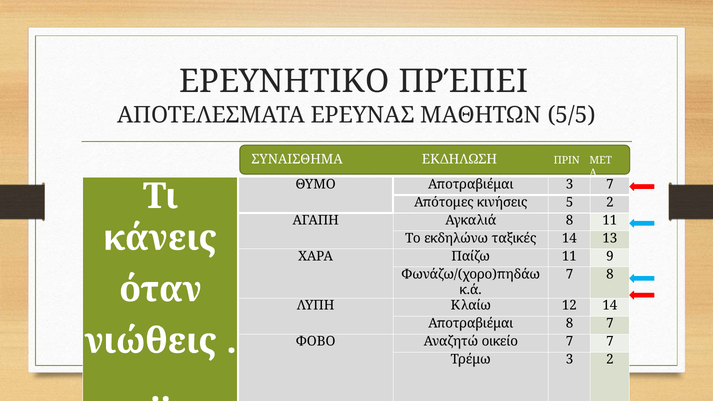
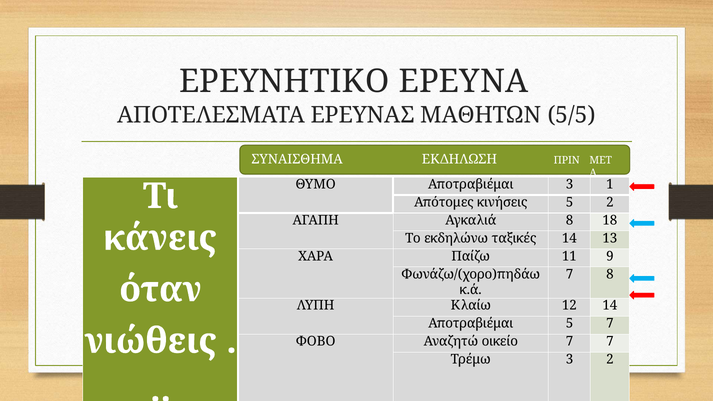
ΠΡΈΠΕΙ: ΠΡΈΠΕΙ -> ΕΡΕΥΝΑ (463, 82)
3 7: 7 -> 1 (610, 184)
8 11: 11 -> 18 (610, 220)
Αποτραβιέμαι 8: 8 -> 5 (570, 323)
